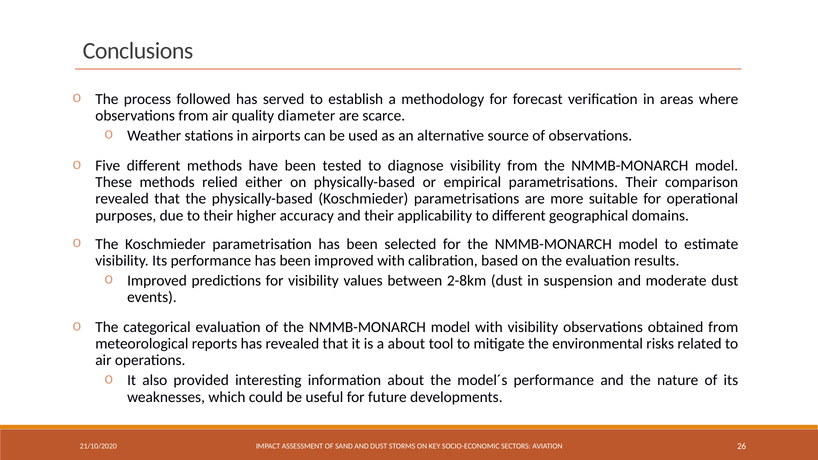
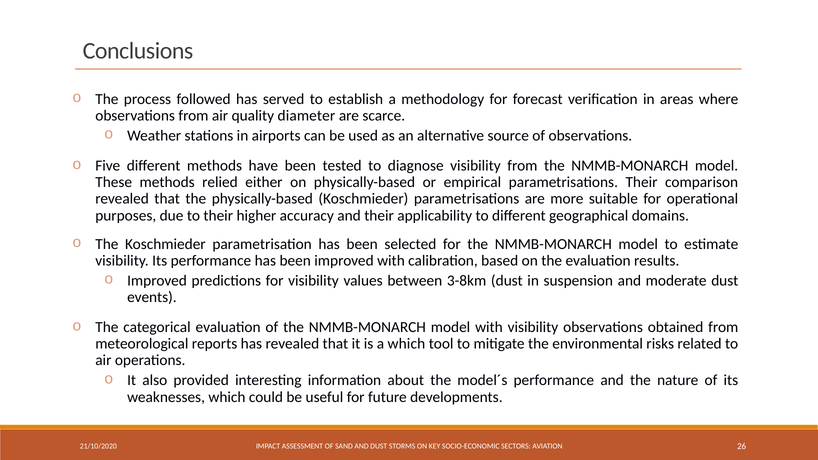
2-8km: 2-8km -> 3-8km (467, 281)
a about: about -> which (406, 344)
